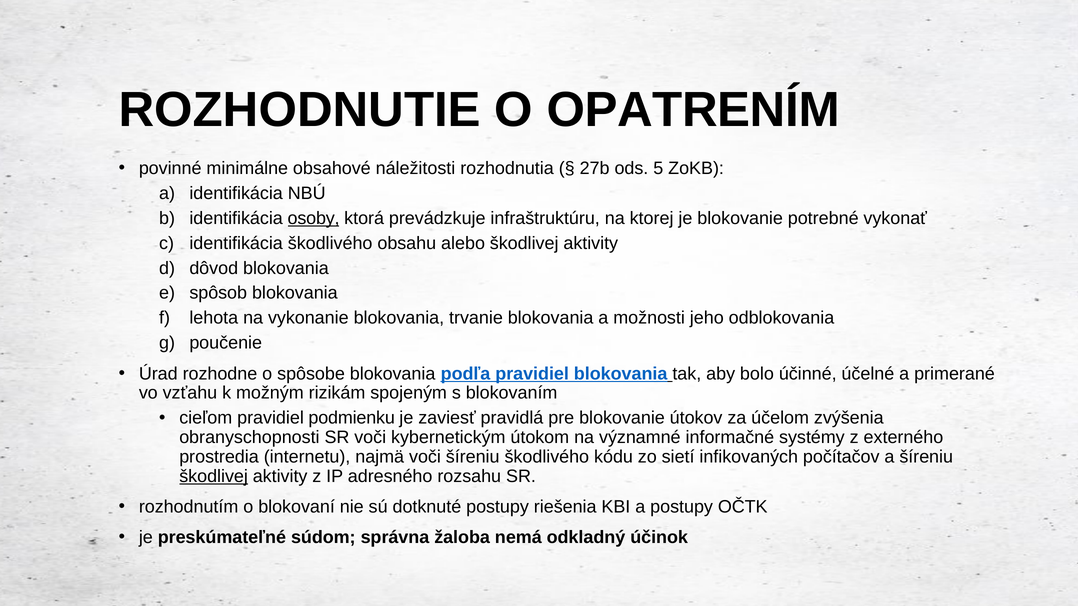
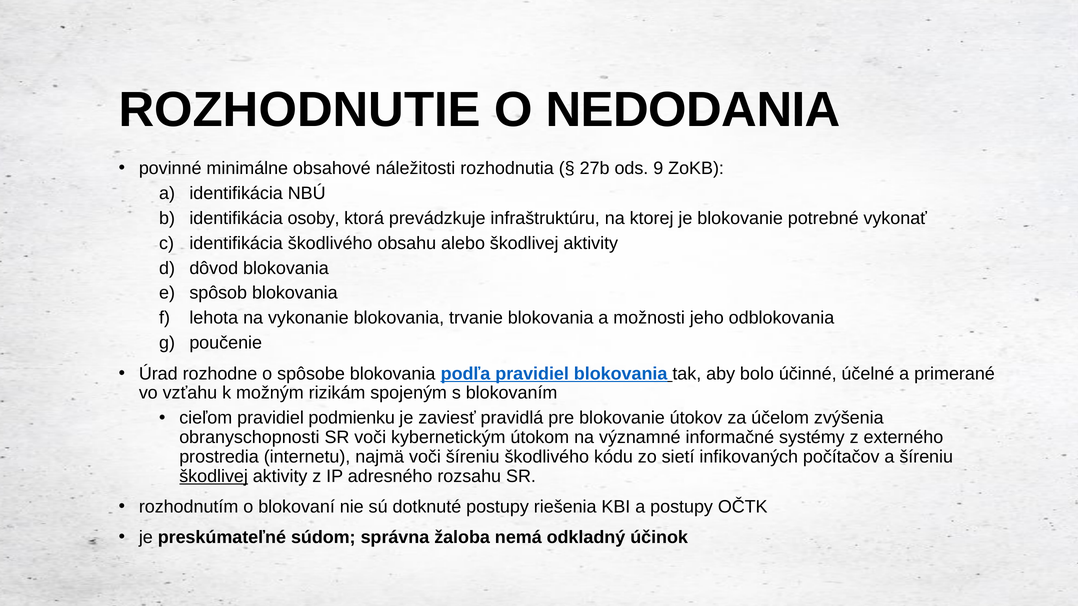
OPATRENÍM: OPATRENÍM -> NEDODANIA (693, 110)
5: 5 -> 9 (658, 168)
osoby underline: present -> none (314, 218)
